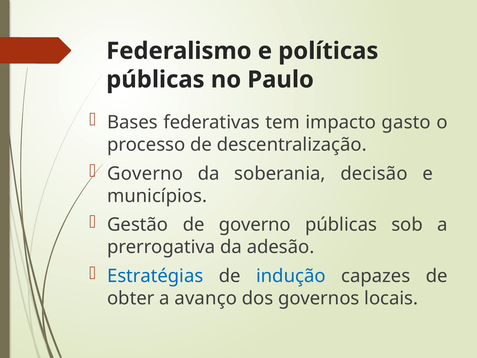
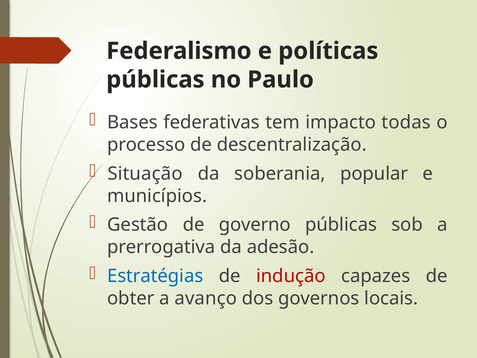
gasto: gasto -> todas (406, 122)
Governo: Governo -> Situação (145, 174)
decisão: decisão -> popular (374, 174)
indução colour: blue -> red (291, 276)
